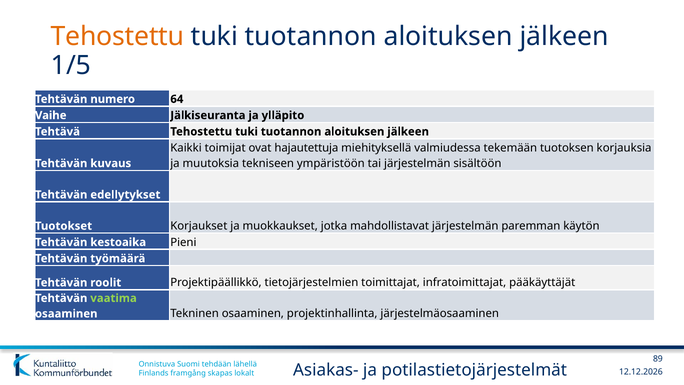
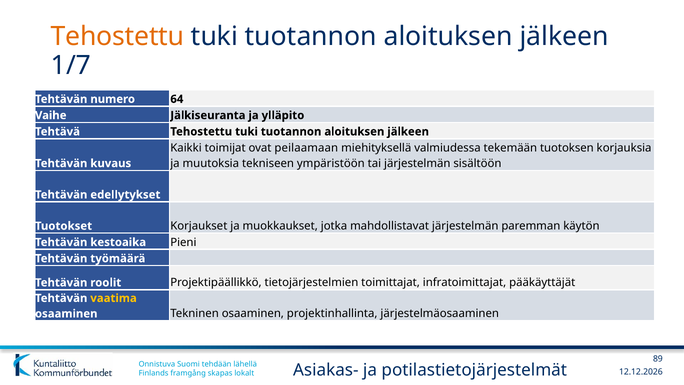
1/5: 1/5 -> 1/7 (71, 65)
hajautettuja: hajautettuja -> peilaamaan (306, 148)
vaatima colour: light green -> yellow (114, 298)
